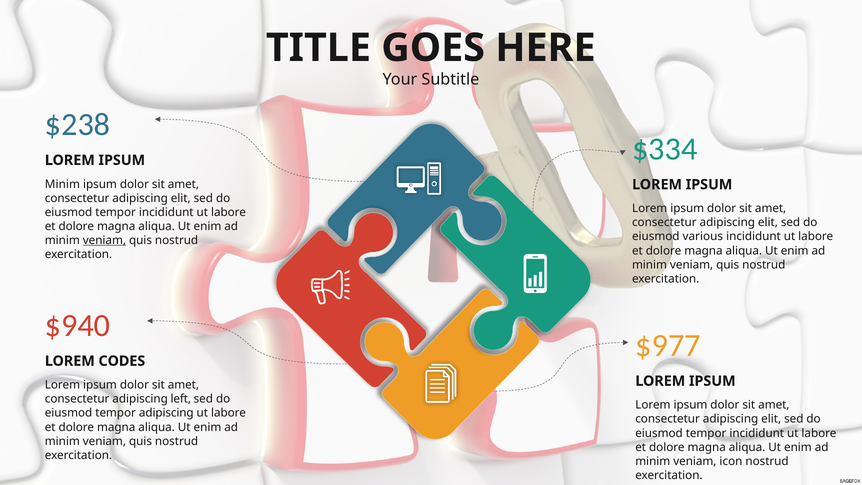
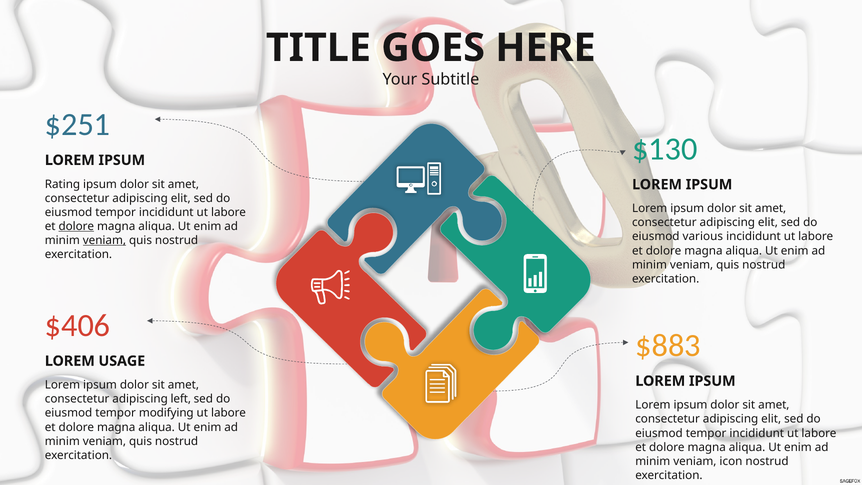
$238: $238 -> $251 (78, 125)
$334: $334 -> $130 (665, 149)
Minim: Minim -> Rating (62, 184)
dolore underline: none -> present (76, 226)
$940: $940 -> $406 (78, 326)
$977: $977 -> $883 (668, 346)
CODES: CODES -> USAGE (122, 361)
tempor adipiscing: adipiscing -> modifying (166, 413)
